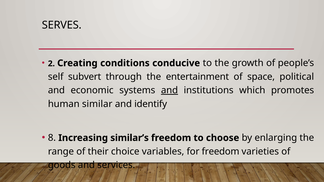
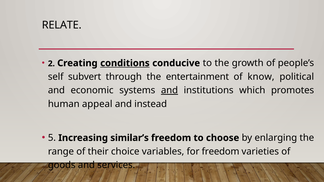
SERVES: SERVES -> RELATE (62, 25)
conditions underline: none -> present (125, 63)
space: space -> know (261, 77)
similar: similar -> appeal (97, 104)
identify: identify -> instead (151, 104)
8: 8 -> 5 (52, 138)
